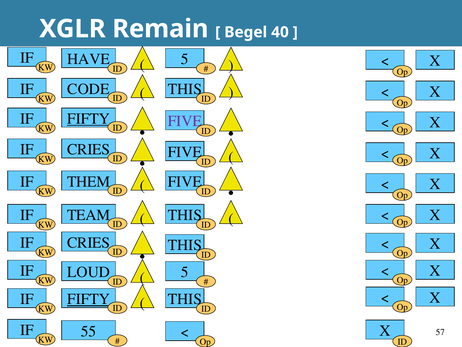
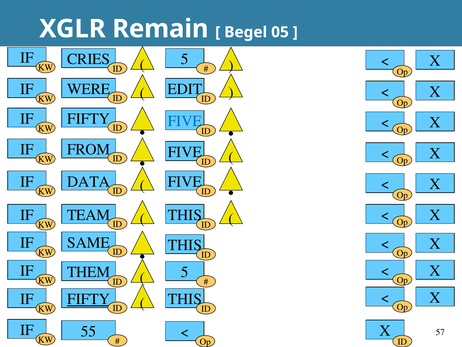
40: 40 -> 05 (280, 32)
HAVE: HAVE -> CRIES (89, 59)
CODE: CODE -> WERE (89, 89)
THIS: THIS -> EDIT (185, 89)
FIFTY underline: present -> none (89, 118)
FIVE colour: purple -> blue (185, 121)
CRIES: CRIES -> FROM (89, 149)
THEM: THEM -> DATA (89, 181)
CRIES: CRIES -> SAME (89, 242)
LOUD: LOUD -> THEM (89, 272)
